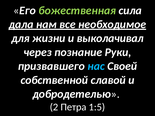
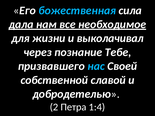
божественная colour: light green -> light blue (77, 10)
Руки: Руки -> Тебе (118, 52)
1:5: 1:5 -> 1:4 (97, 107)
